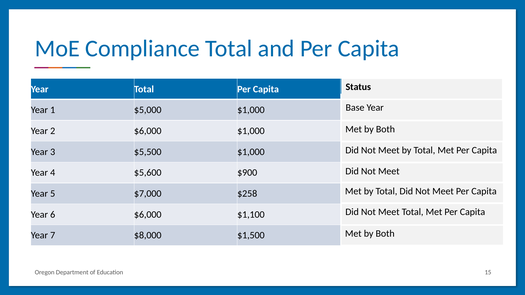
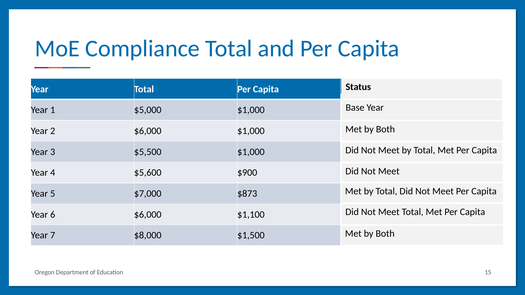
$258: $258 -> $873 (247, 194)
